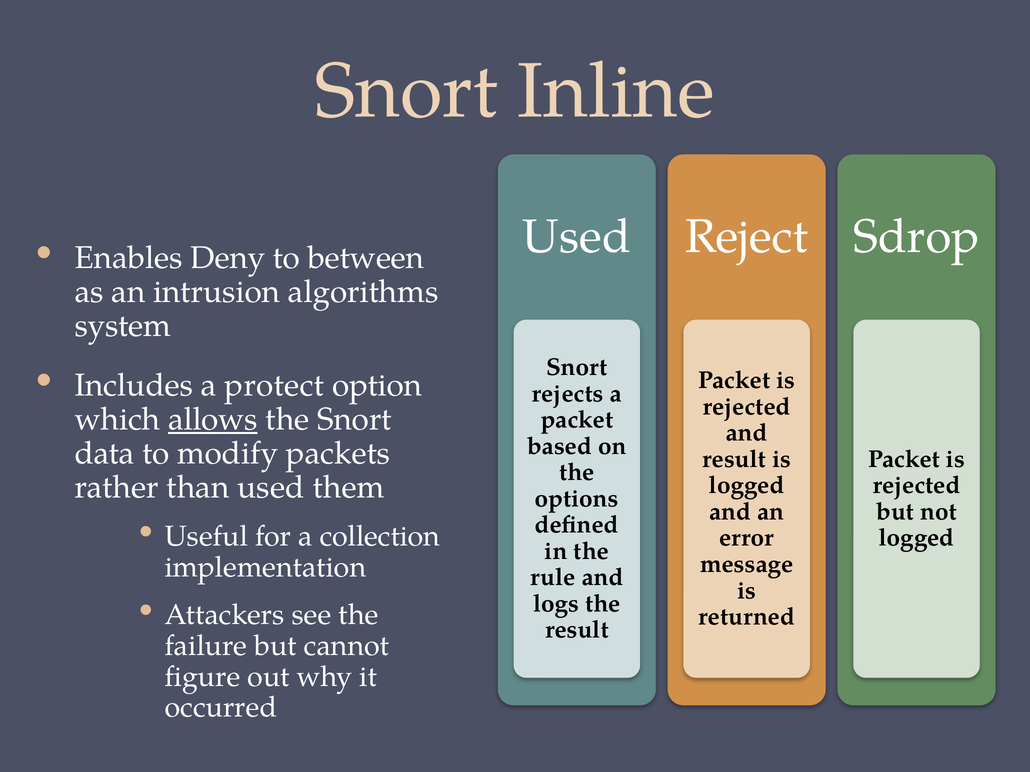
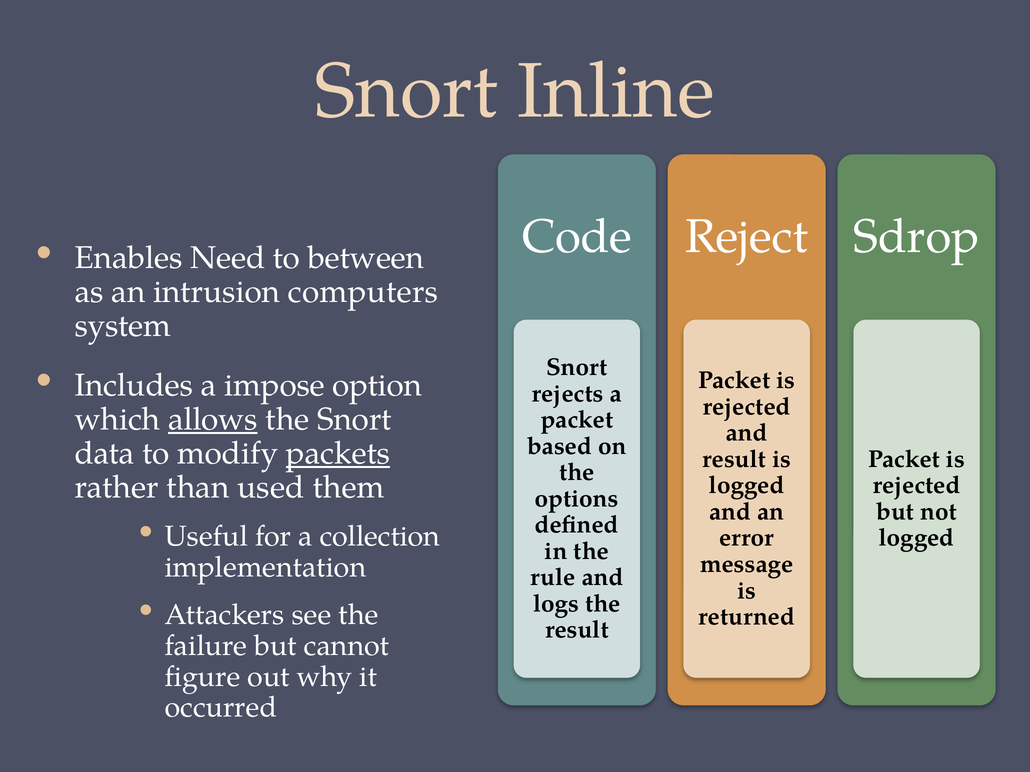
Used: Used -> Code (577, 237)
Deny: Deny -> Need (228, 258)
algorithms: algorithms -> computers (363, 292)
protect: protect -> impose (275, 386)
packets underline: none -> present (338, 454)
